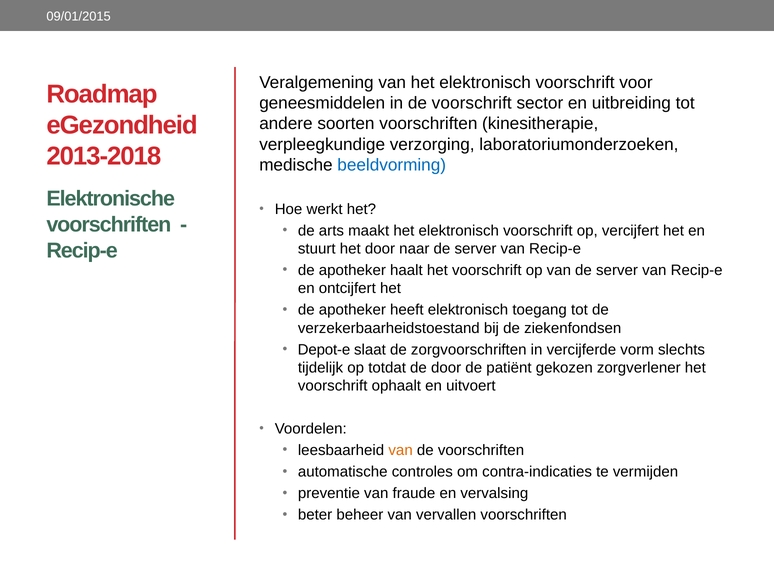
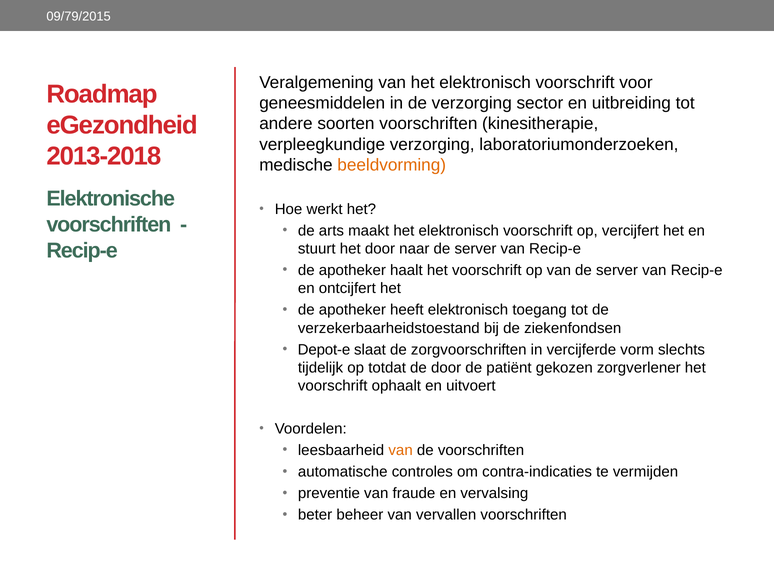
09/01/2015: 09/01/2015 -> 09/79/2015 (79, 16)
de voorschrift: voorschrift -> verzorging (472, 103)
beeldvorming colour: blue -> orange (392, 165)
